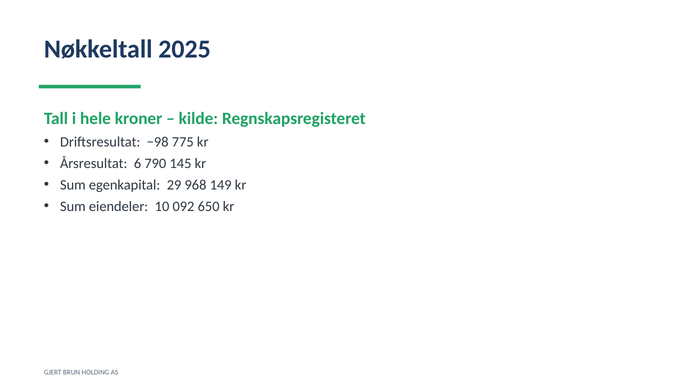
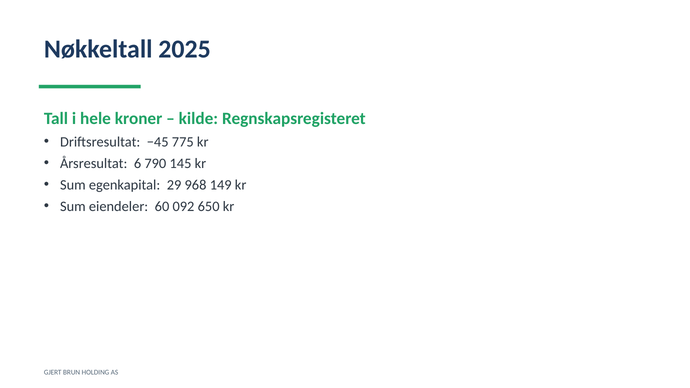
−98: −98 -> −45 (158, 142)
10: 10 -> 60 (162, 207)
